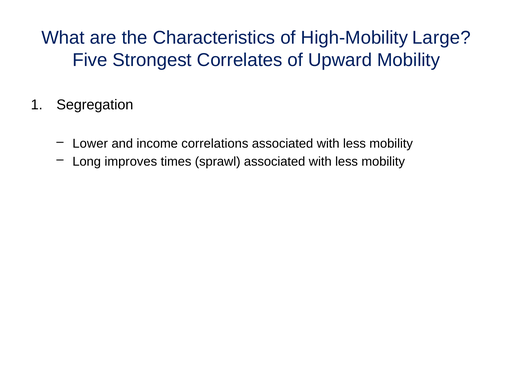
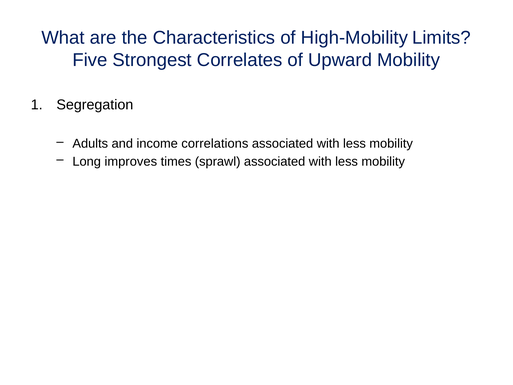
Large: Large -> Limits (442, 38)
Lower: Lower -> Adults (90, 143)
